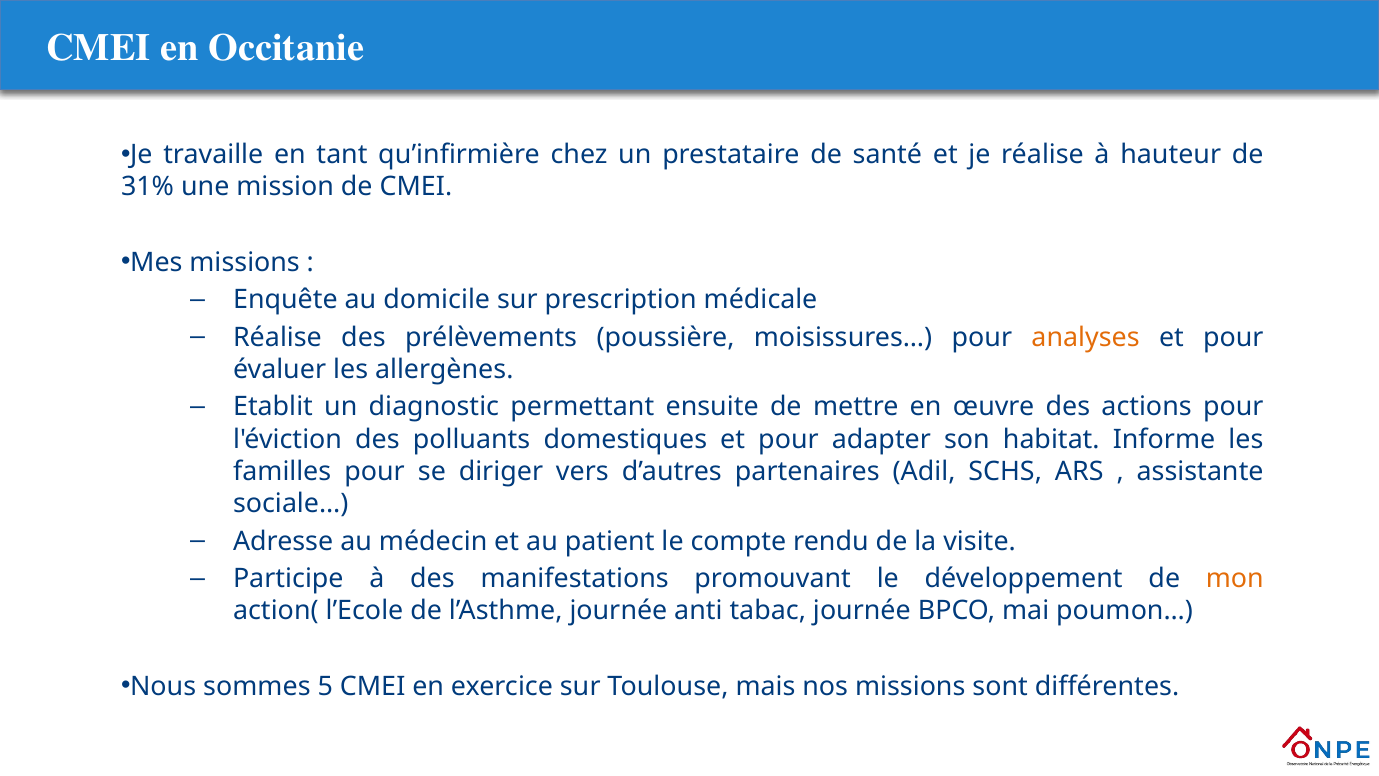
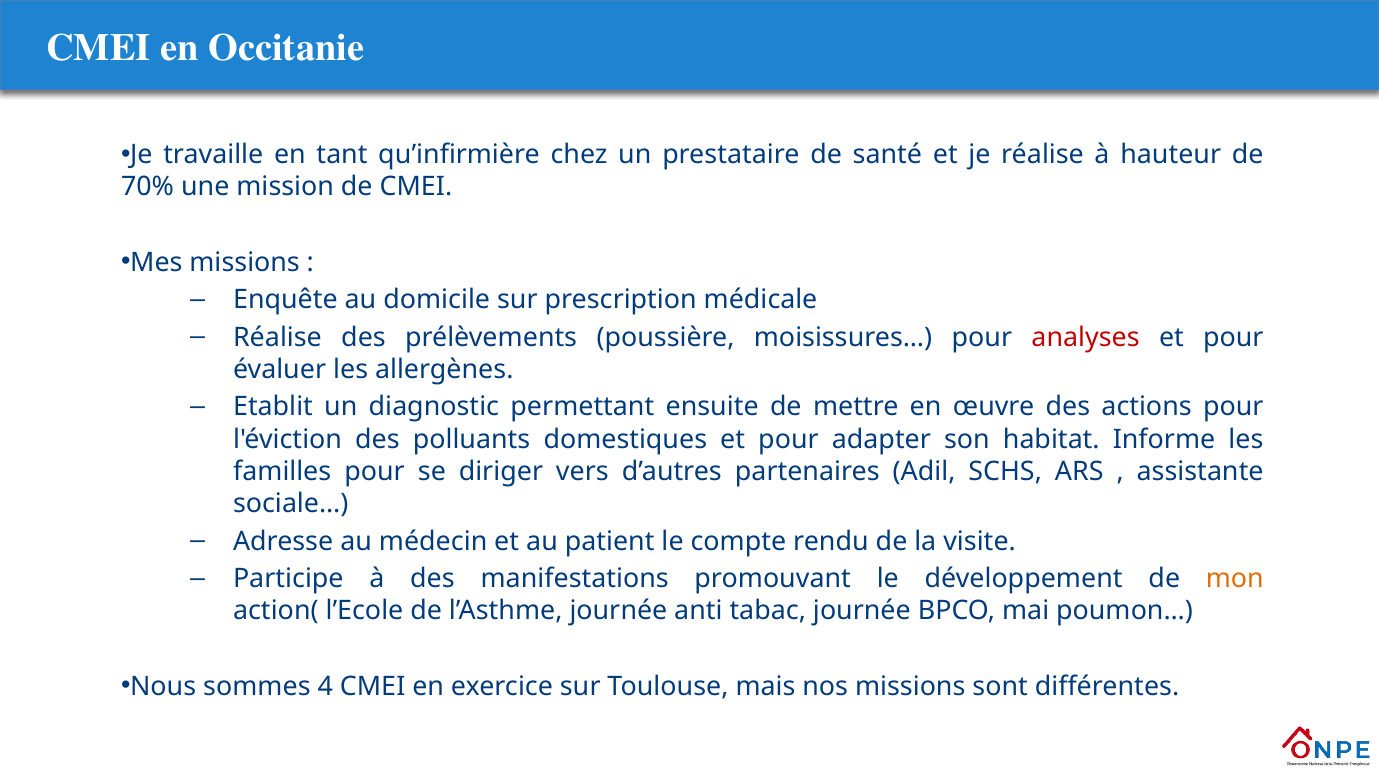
31%: 31% -> 70% (148, 187)
analyses colour: orange -> red (1086, 337)
5: 5 -> 4 (325, 686)
